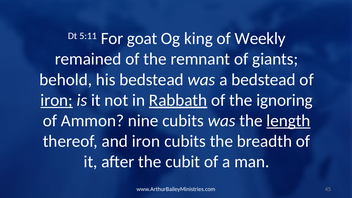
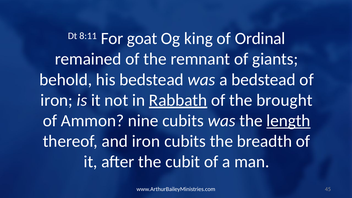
5:11: 5:11 -> 8:11 (88, 36)
Weekly: Weekly -> Ordinal (260, 39)
iron underline: present -> none (57, 100)
ignoring: ignoring -> brought (284, 100)
